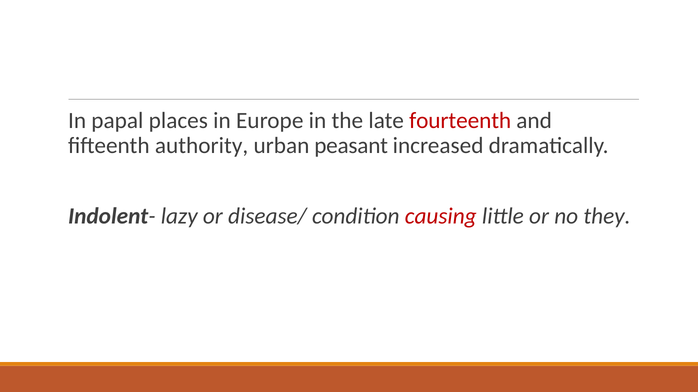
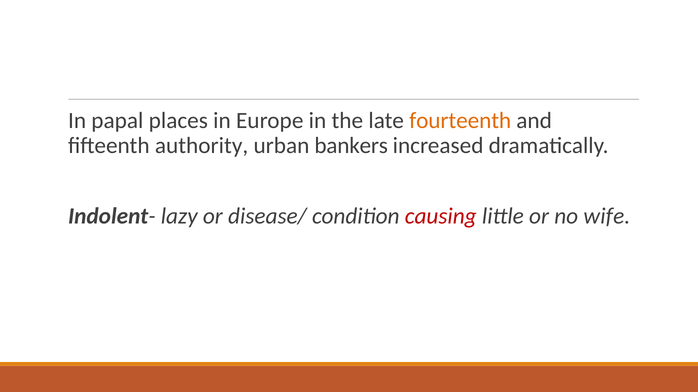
fourteenth colour: red -> orange (460, 121)
peasant: peasant -> bankers (351, 146)
they: they -> wife (607, 217)
